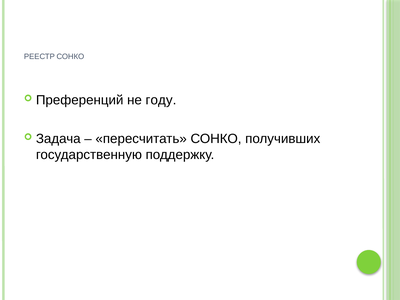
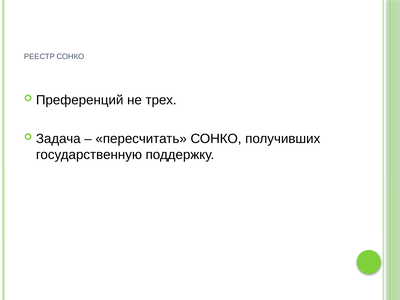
году: году -> трех (161, 100)
